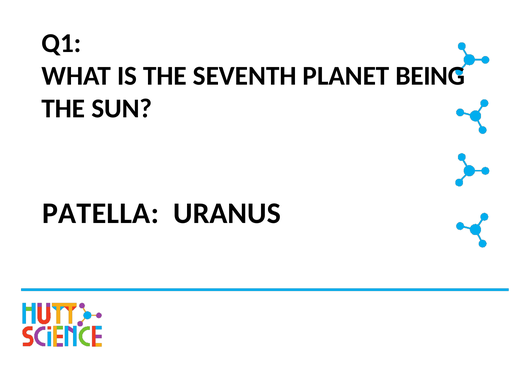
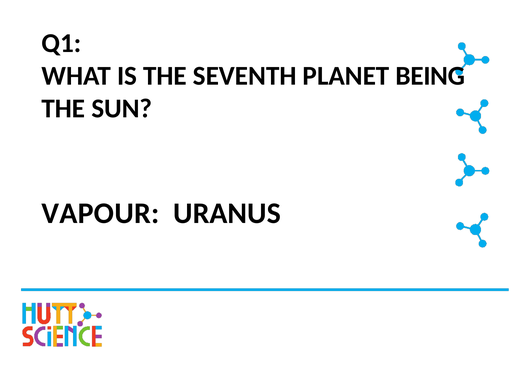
PATELLA: PATELLA -> VAPOUR (101, 213)
